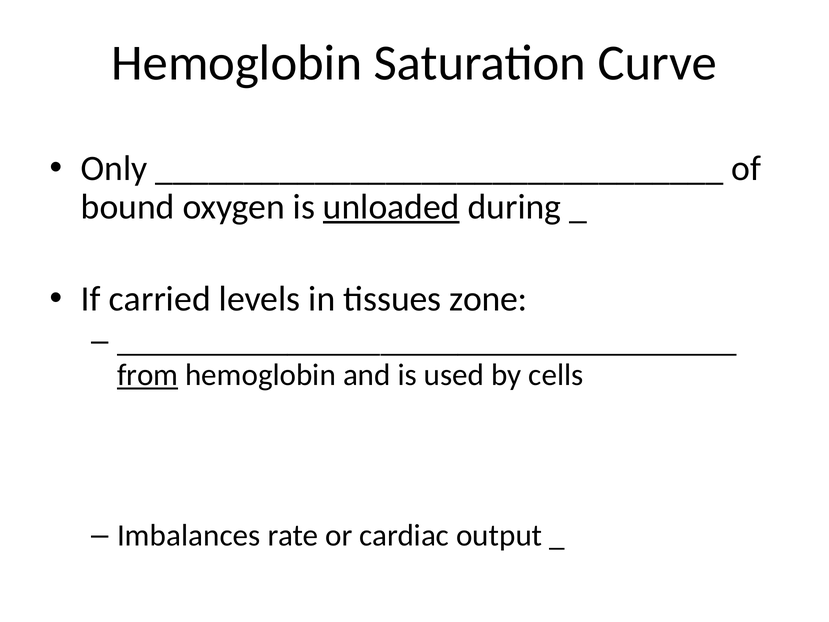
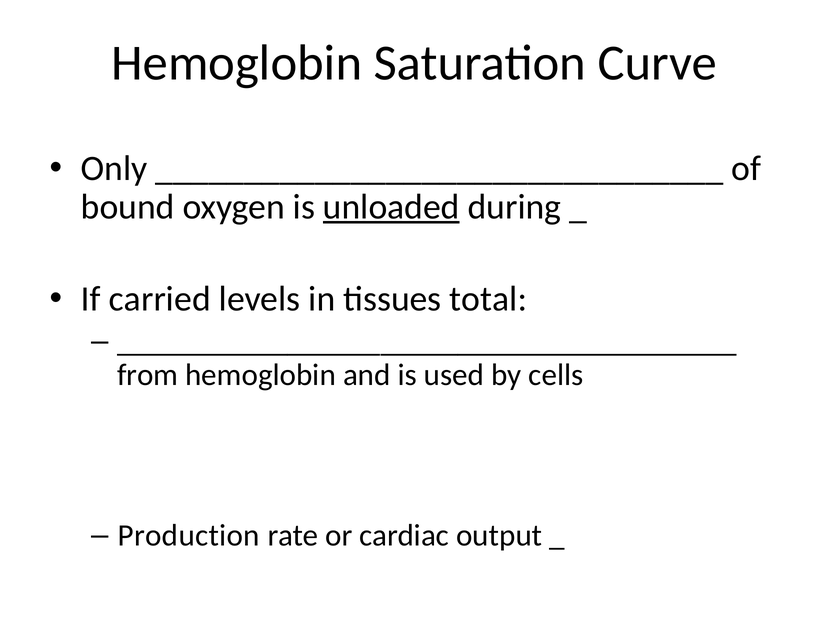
zone: zone -> total (488, 299)
from underline: present -> none (148, 375)
Imbalances: Imbalances -> Production (189, 535)
